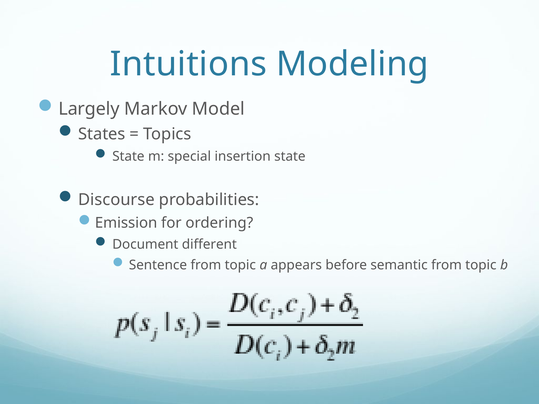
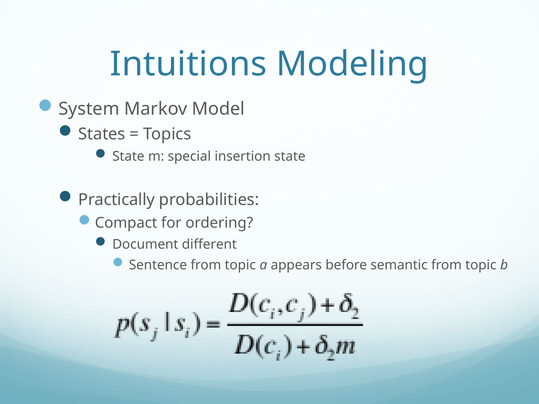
Largely: Largely -> System (89, 109)
Discourse: Discourse -> Practically (117, 200)
Emission: Emission -> Compact (126, 223)
